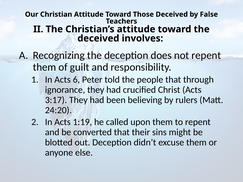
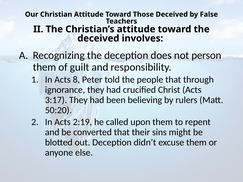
not repent: repent -> person (206, 56)
6: 6 -> 8 (76, 80)
24:20: 24:20 -> 50:20 (58, 110)
1:19: 1:19 -> 2:19 (82, 122)
